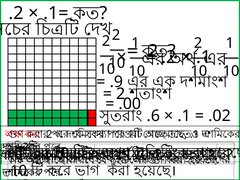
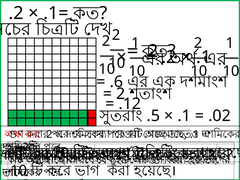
.9: .9 -> .6 (116, 82)
.00: .00 -> .12 (130, 104)
.6: .6 -> .5 (153, 116)
